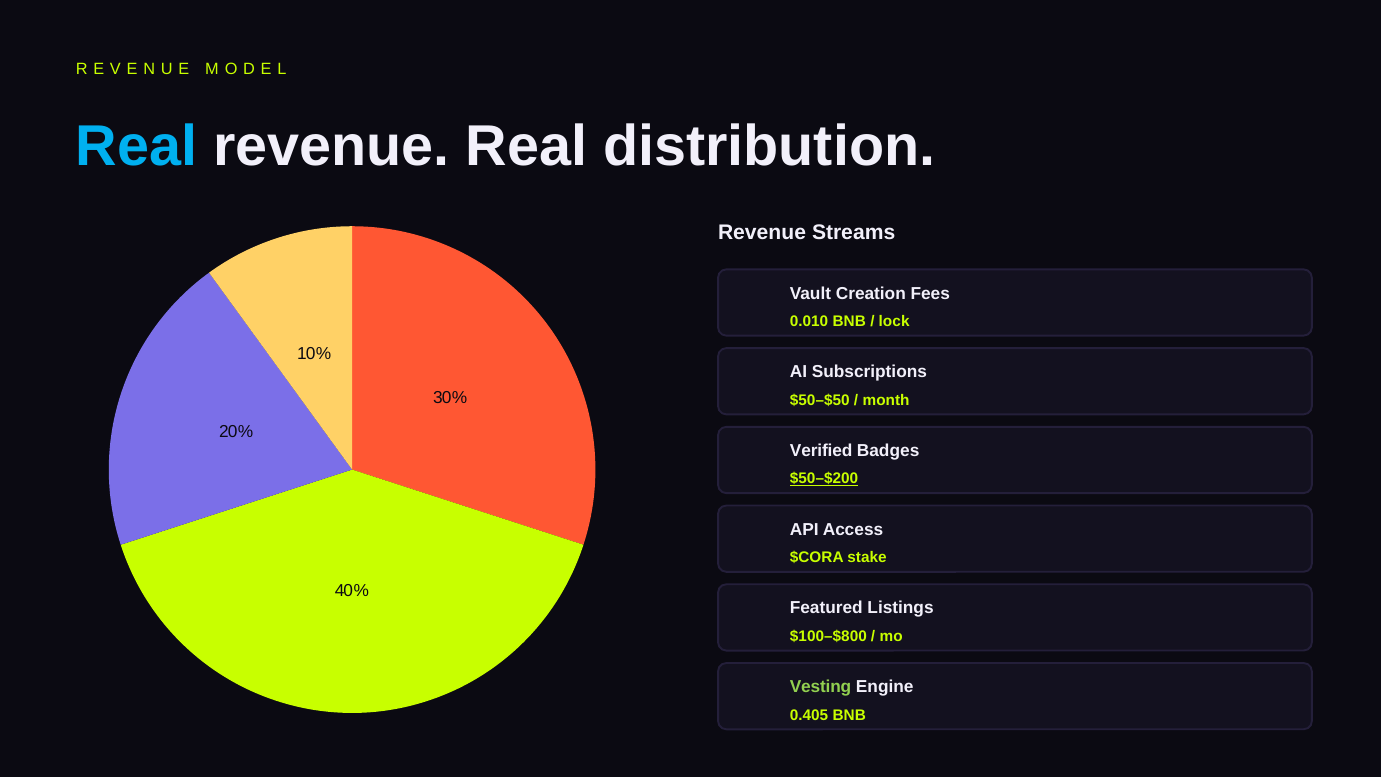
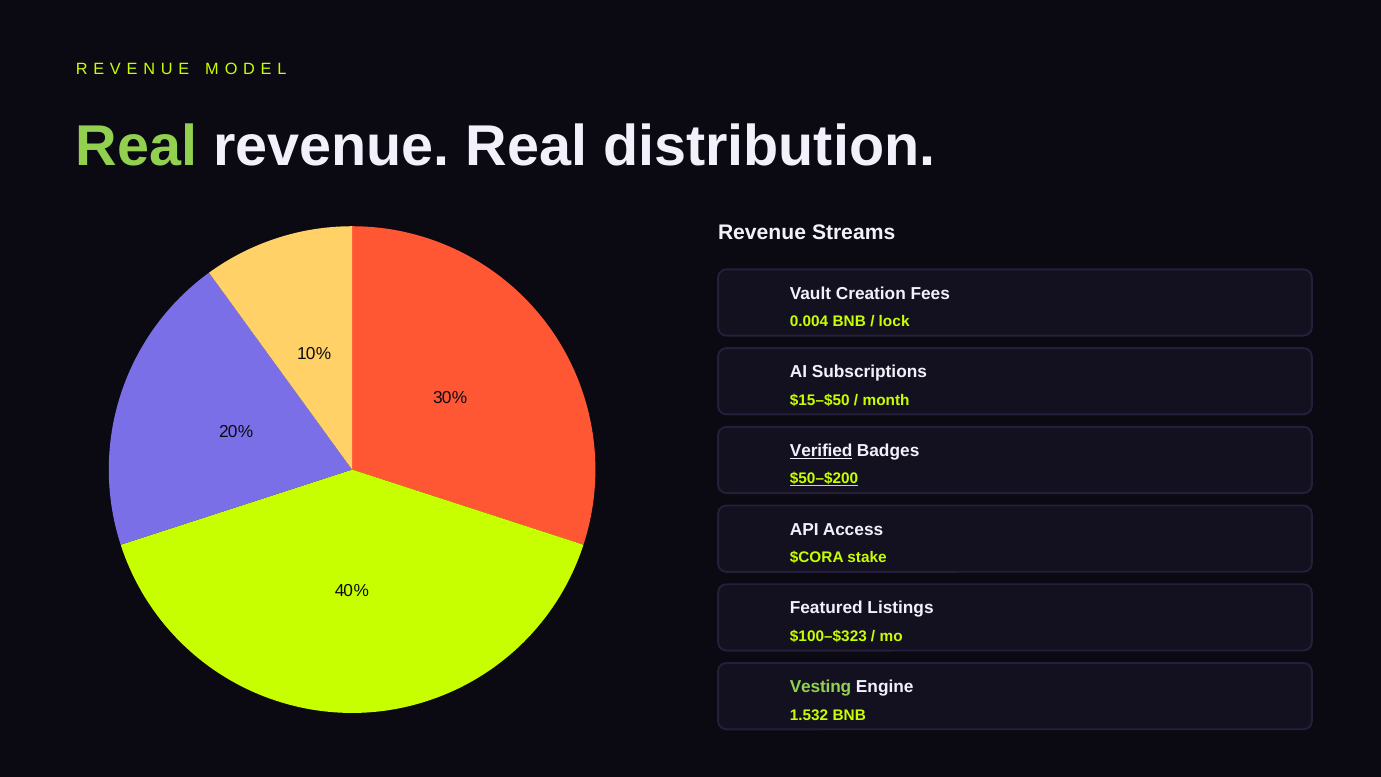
Real colour: light blue -> light green (137, 146)
0.010: 0.010 -> 0.004 (809, 321)
$50–$50: $50–$50 -> $15–$50 (820, 400)
Verified underline: none -> present (821, 451)
$100–$800: $100–$800 -> $100–$323 (828, 636)
0.405: 0.405 -> 1.532 (809, 715)
